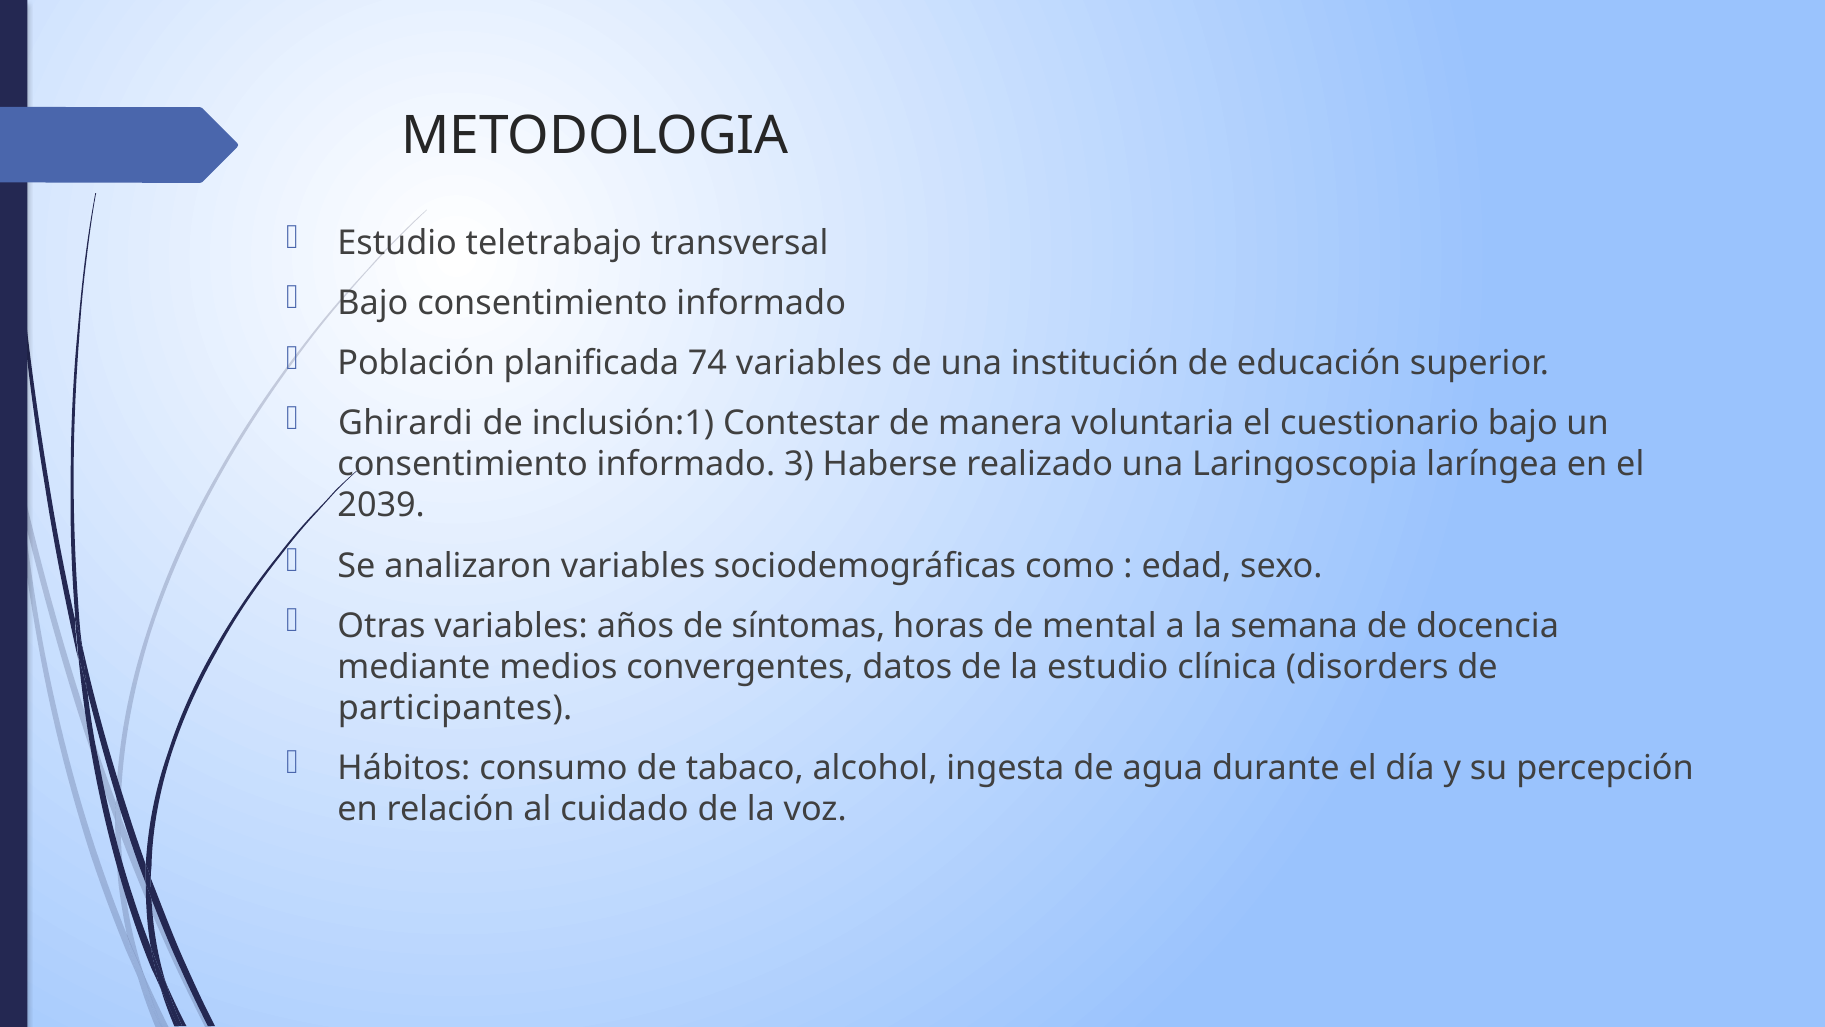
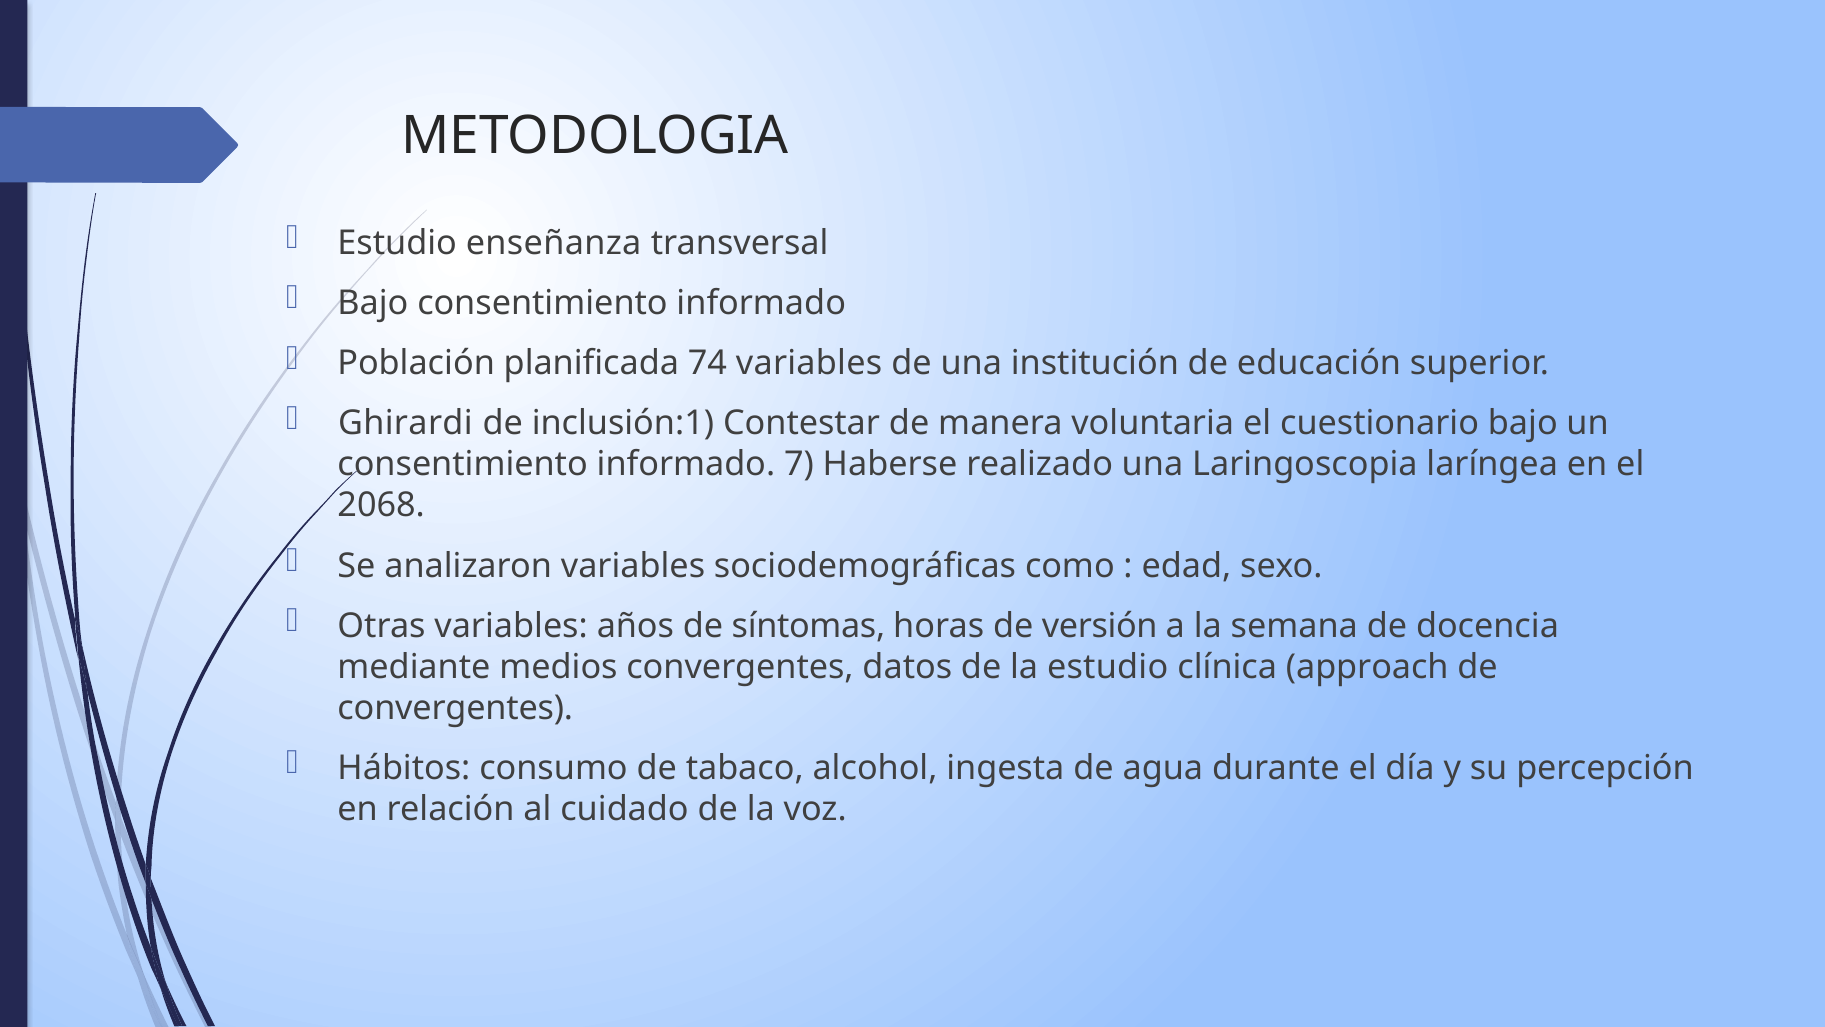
teletrabajo: teletrabajo -> enseñanza (554, 243)
3: 3 -> 7 (799, 464)
2039: 2039 -> 2068 (381, 505)
mental: mental -> versión (1100, 626)
disorders: disorders -> approach (1367, 667)
participantes: participantes -> convergentes (455, 708)
